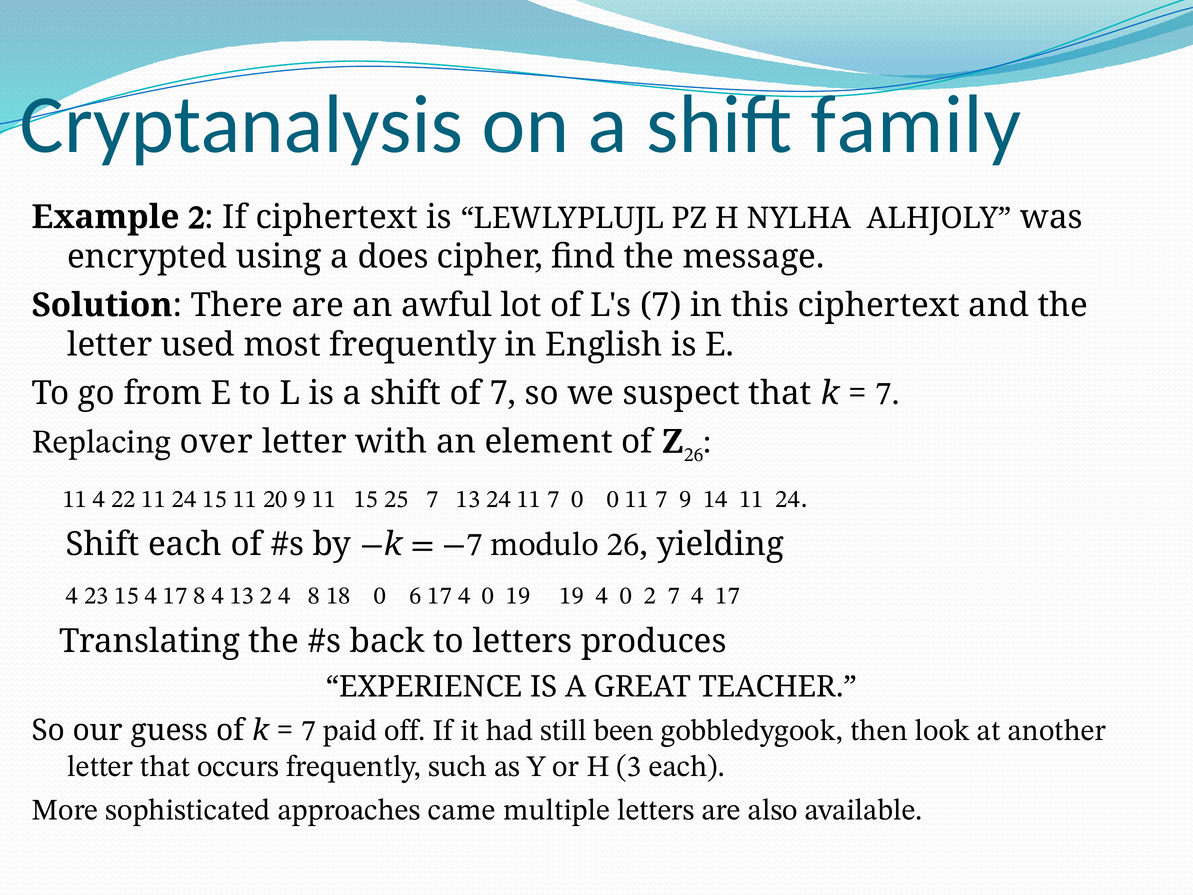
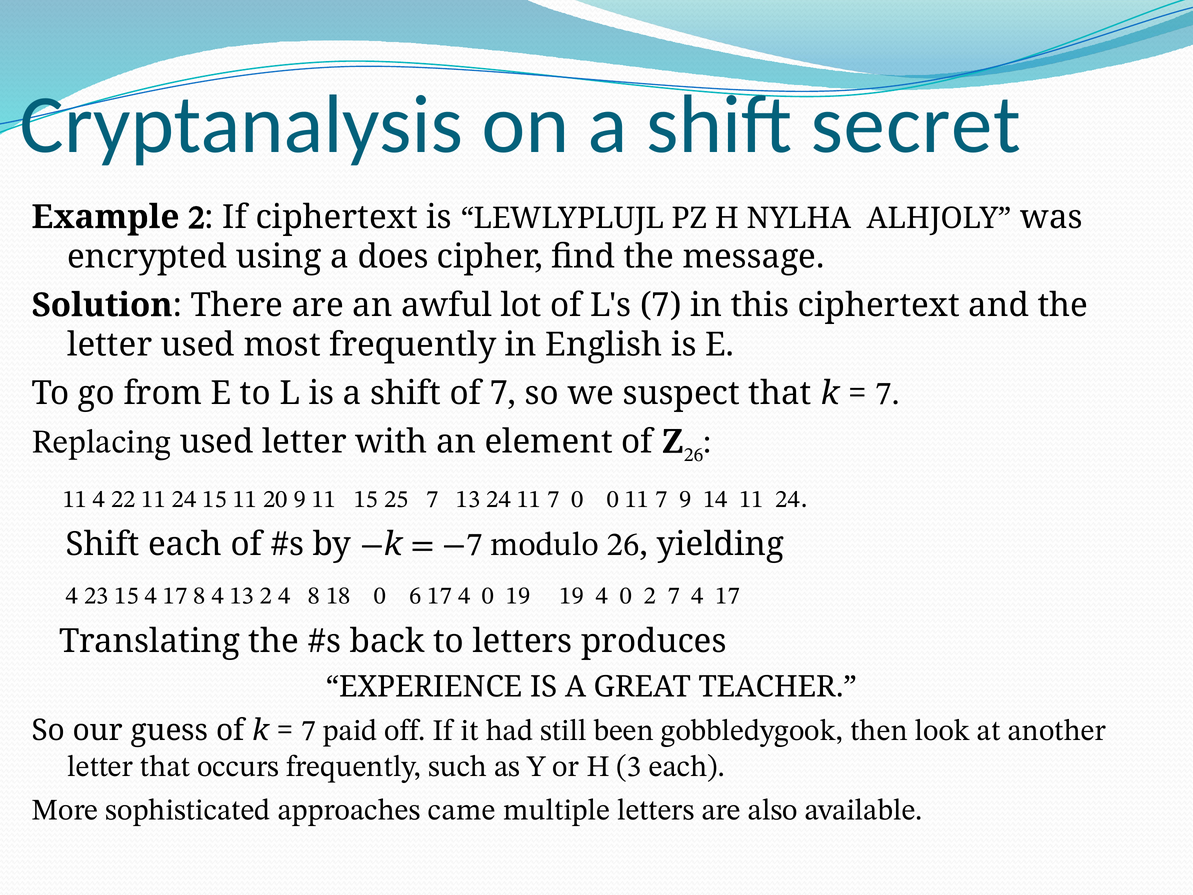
family: family -> secret (916, 125)
over: over -> used (216, 442)
